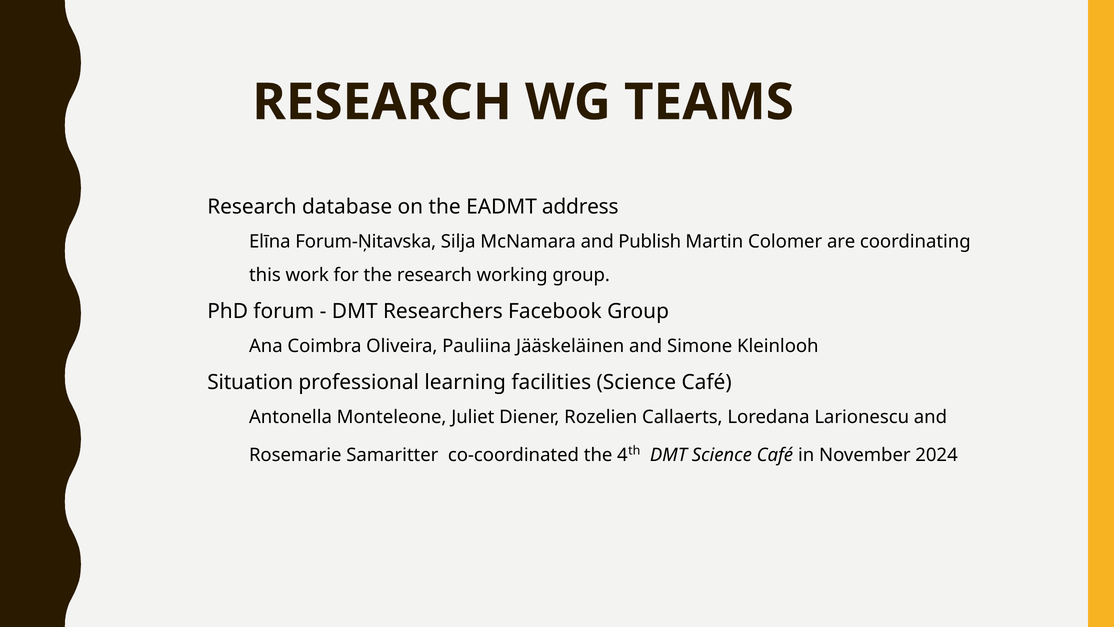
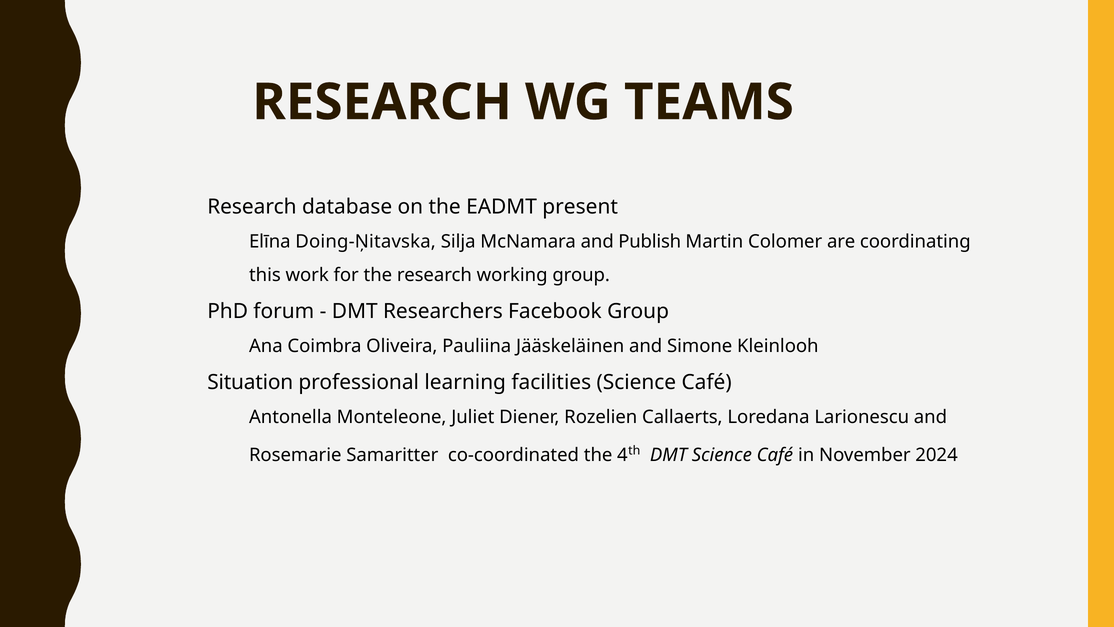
address: address -> present (580, 207)
Forum-Ņitavska: Forum-Ņitavska -> Doing-Ņitavska (366, 241)
